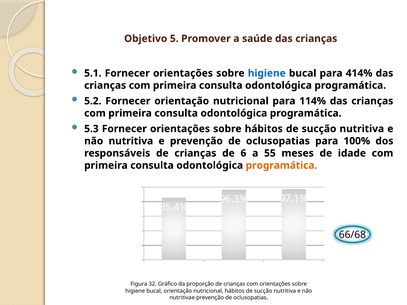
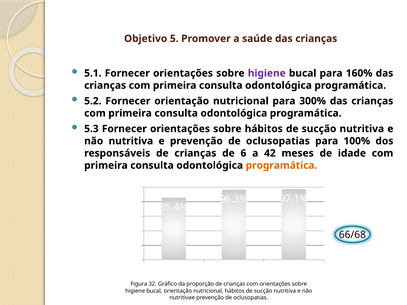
higiene colour: blue -> purple (267, 73)
414%: 414% -> 160% (359, 73)
114%: 114% -> 300% (313, 101)
55: 55 -> 42 (270, 153)
